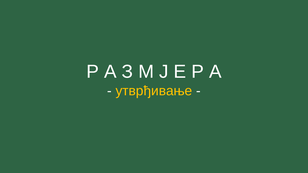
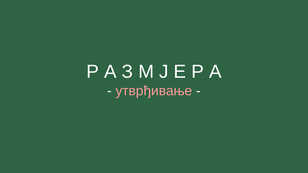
утврђивање colour: yellow -> pink (154, 91)
